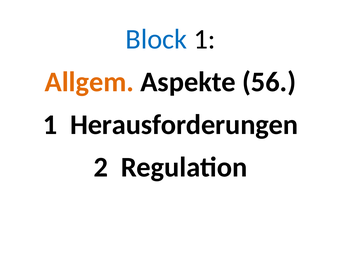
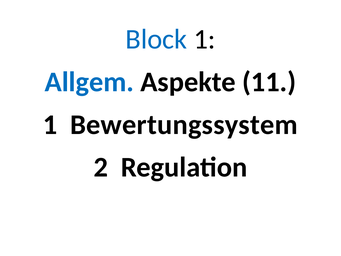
Allgem colour: orange -> blue (89, 82)
56: 56 -> 11 (269, 82)
Herausforderungen: Herausforderungen -> Bewertungssystem (184, 125)
